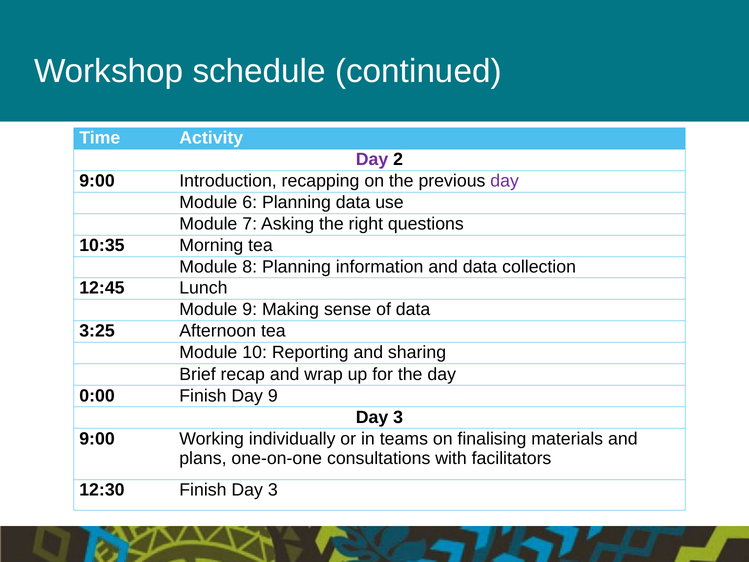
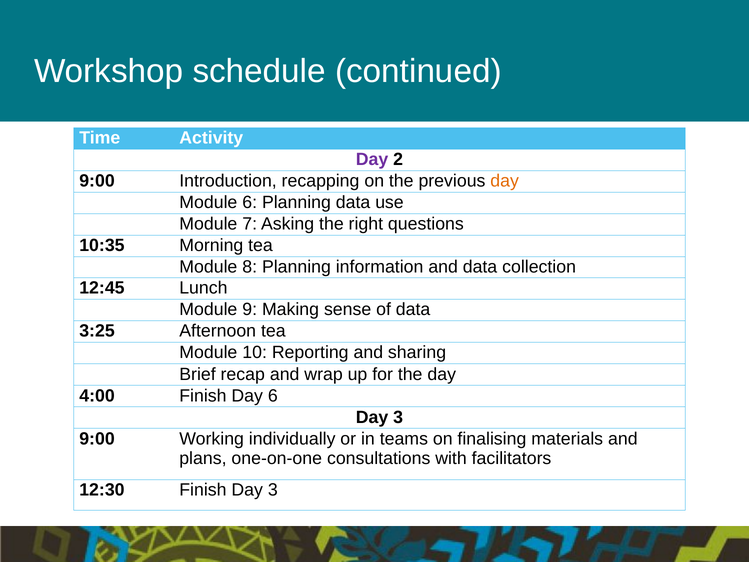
day colour: purple -> orange (505, 181)
0:00: 0:00 -> 4:00 (97, 395)
Day 9: 9 -> 6 (273, 395)
